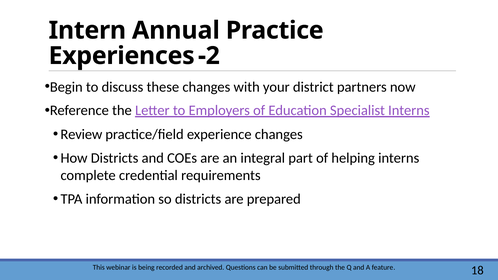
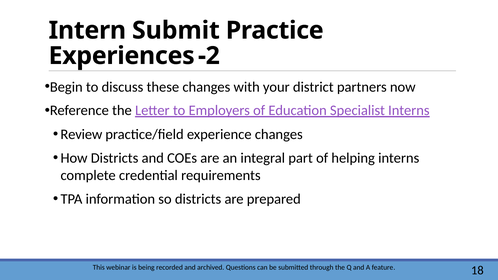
Annual: Annual -> Submit (176, 30)
